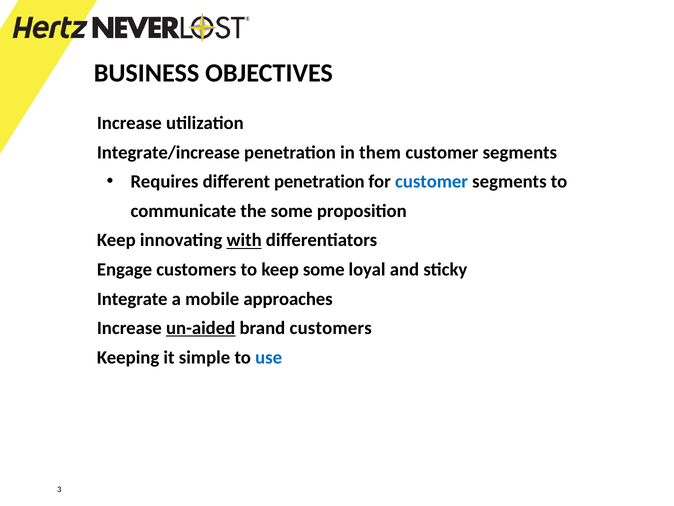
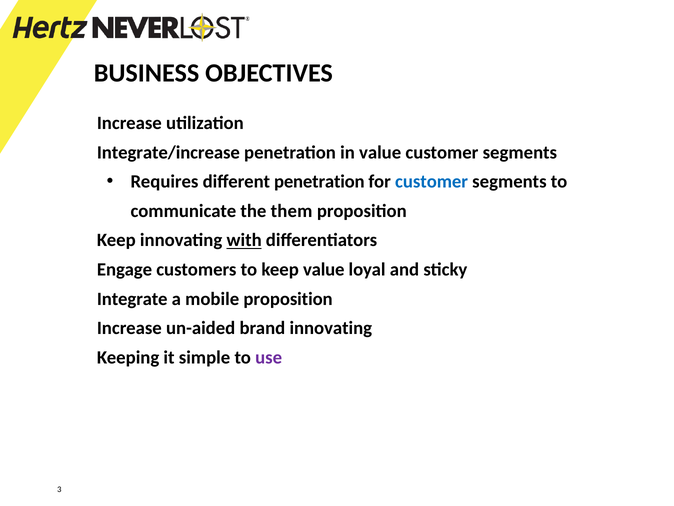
in them: them -> value (380, 152)
the some: some -> them (292, 211)
keep some: some -> value (324, 269)
mobile approaches: approaches -> proposition (288, 299)
un-aided underline: present -> none (201, 328)
brand customers: customers -> innovating (331, 328)
use colour: blue -> purple (269, 357)
